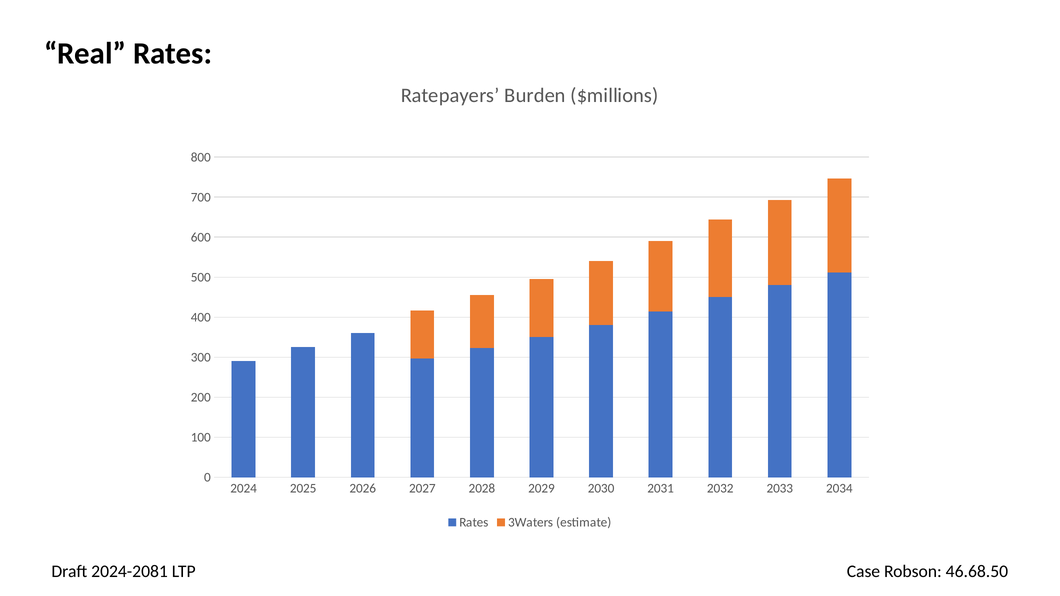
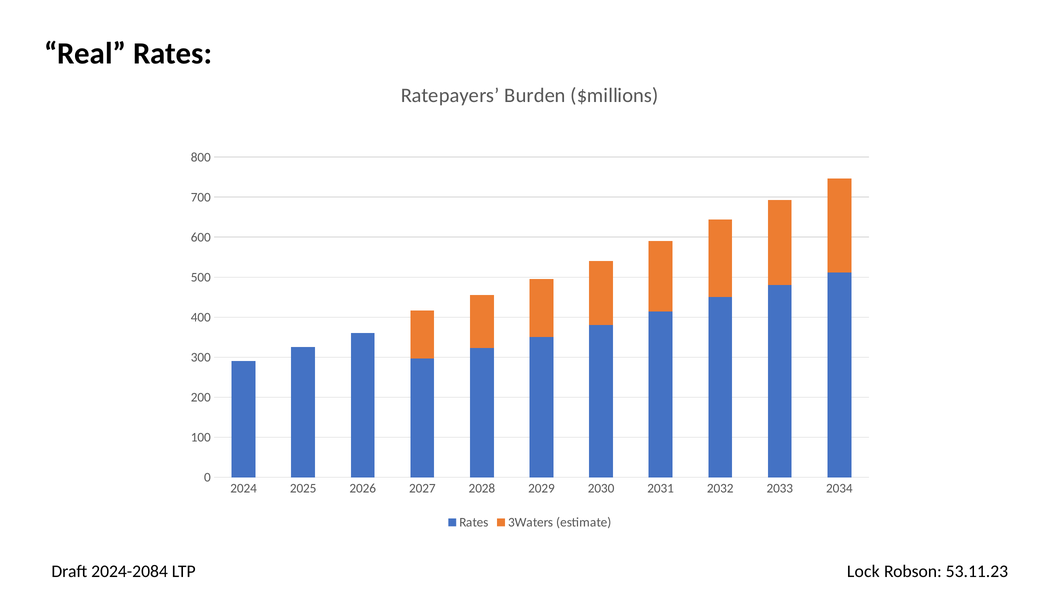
2024-2081: 2024-2081 -> 2024-2084 (130, 572)
Case: Case -> Lock (863, 572)
46.68.50: 46.68.50 -> 53.11.23 (977, 572)
